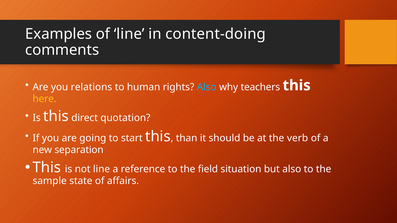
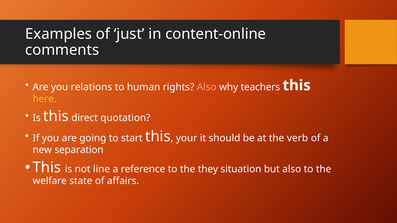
of line: line -> just (129, 34)
content-doing: content-doing -> content-online (216, 34)
Also colour: light blue -> pink (207, 87)
than: than -> your (187, 138)
field: field -> they (208, 169)
sample: sample -> welfare (50, 181)
